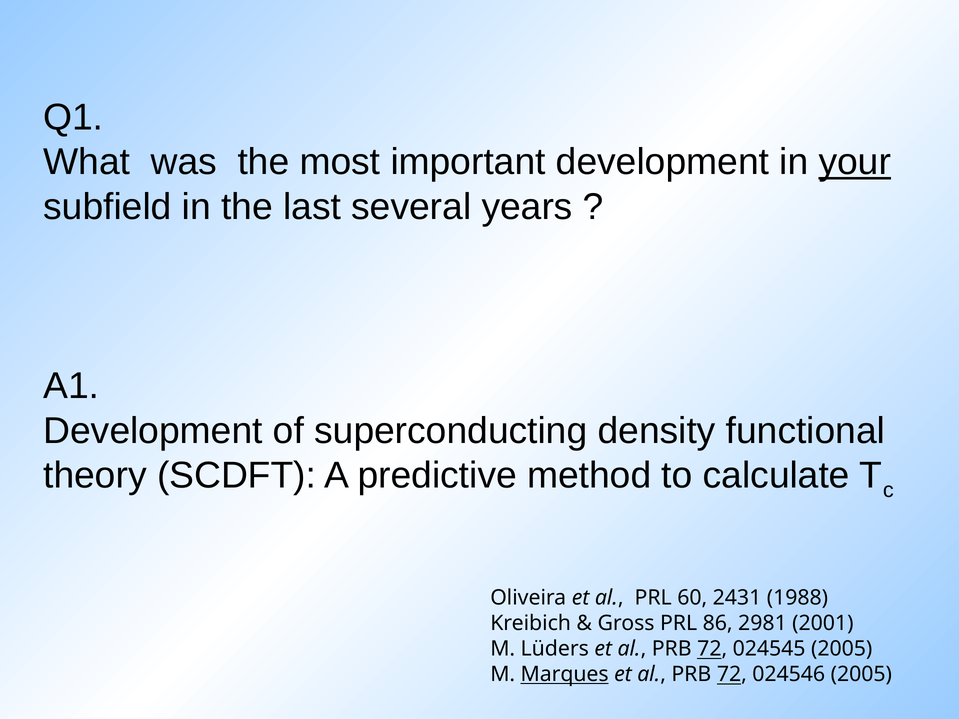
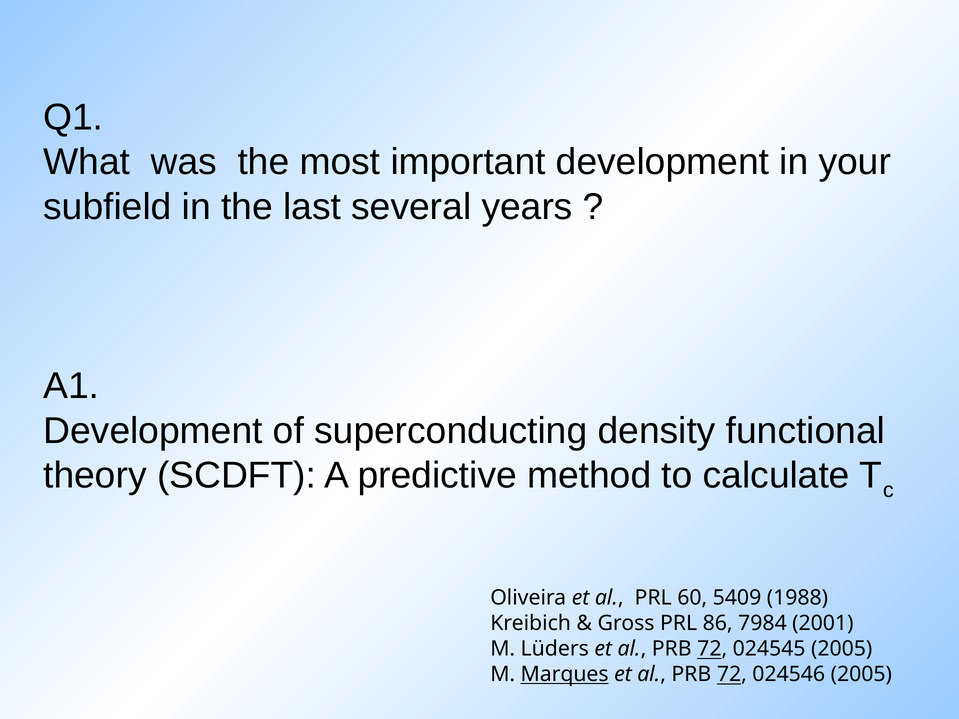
your underline: present -> none (855, 162)
2431: 2431 -> 5409 (737, 598)
2981: 2981 -> 7984 (762, 623)
